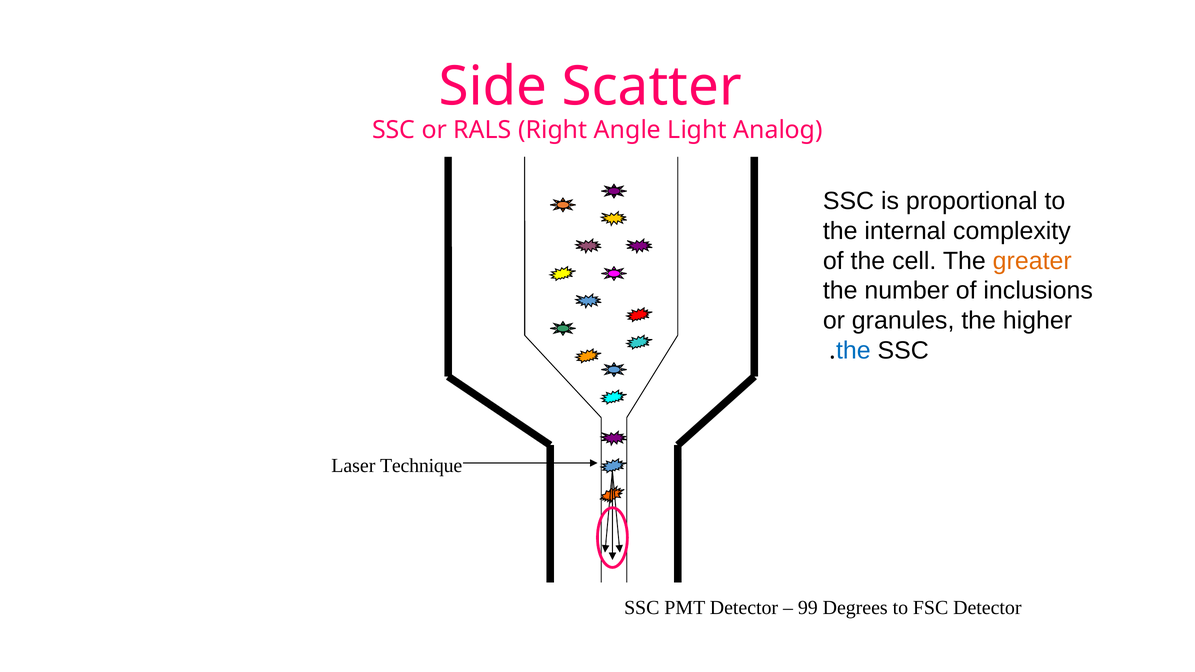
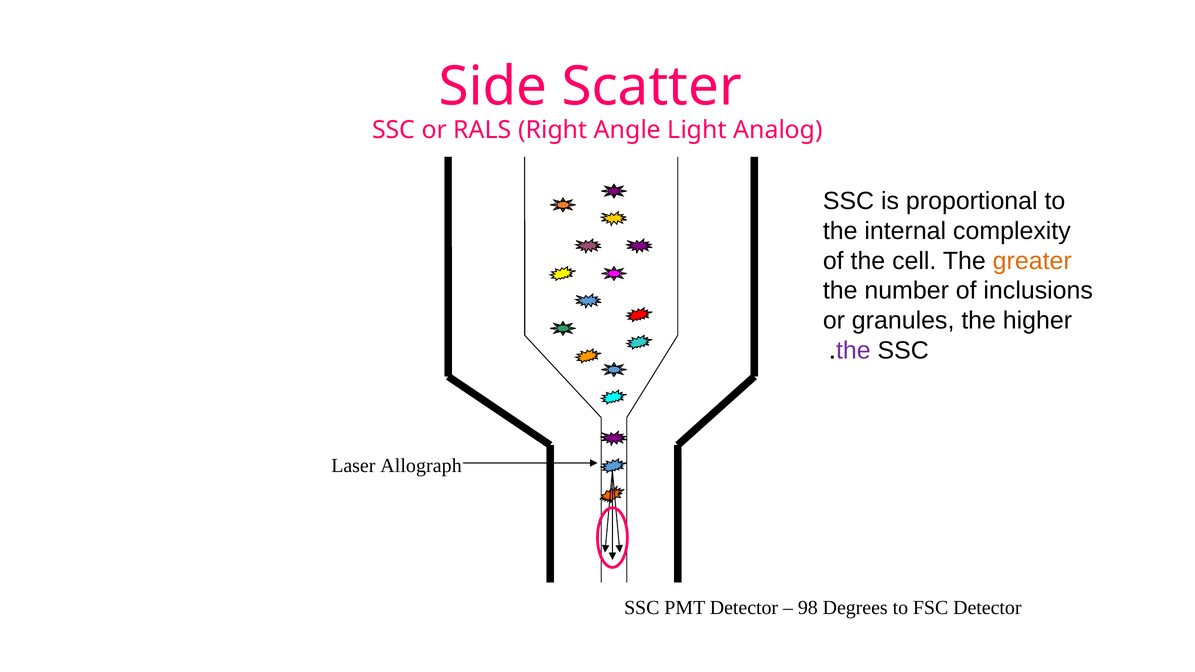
the colour: blue -> purple (853, 351)
Technique: Technique -> Allograph (421, 466)
99: 99 -> 98 (808, 608)
